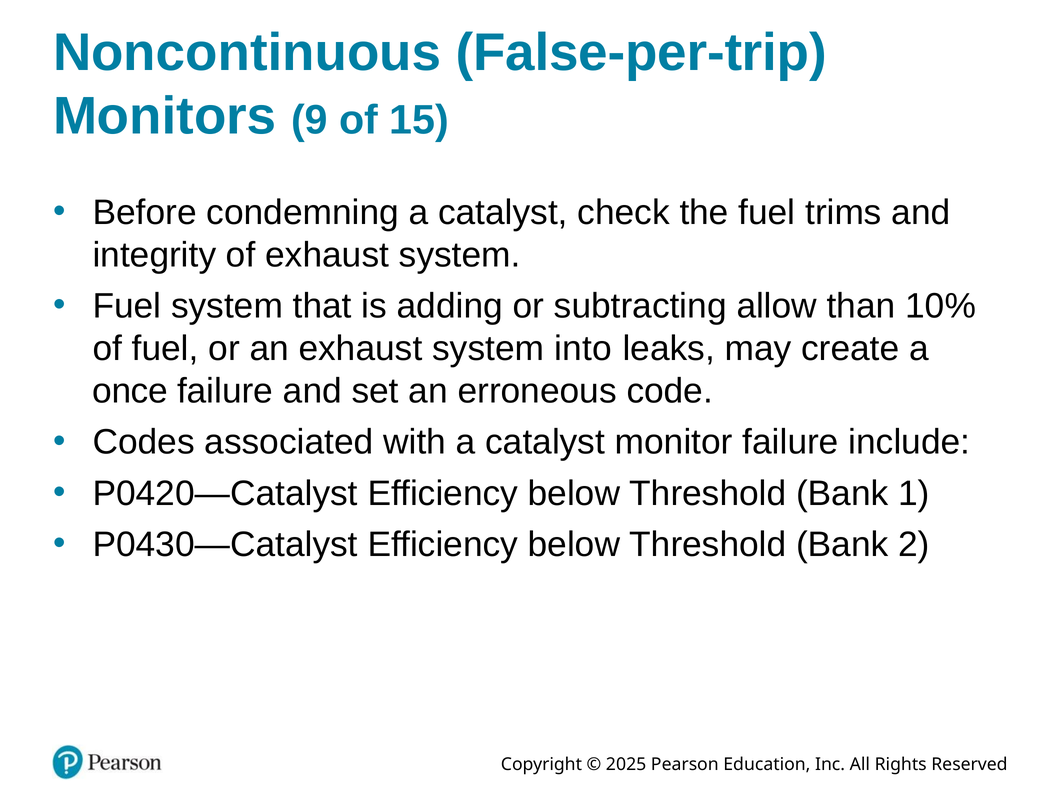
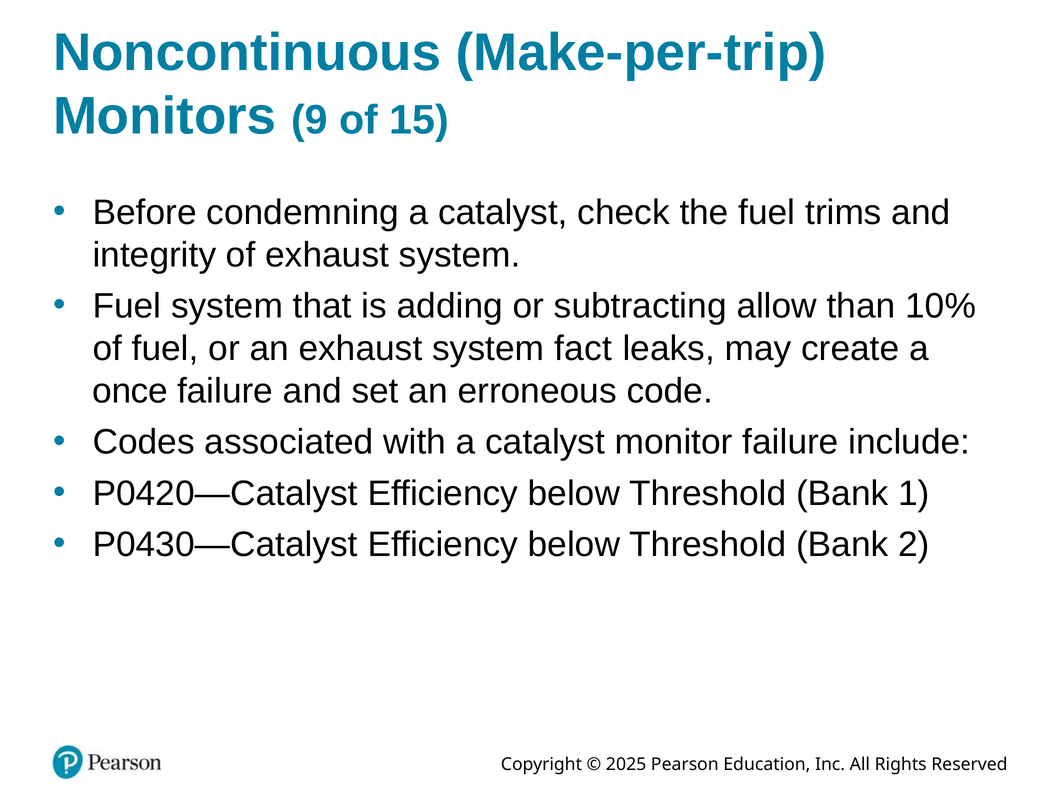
False-per-trip: False-per-trip -> Make-per-trip (641, 53)
into: into -> fact (583, 349)
